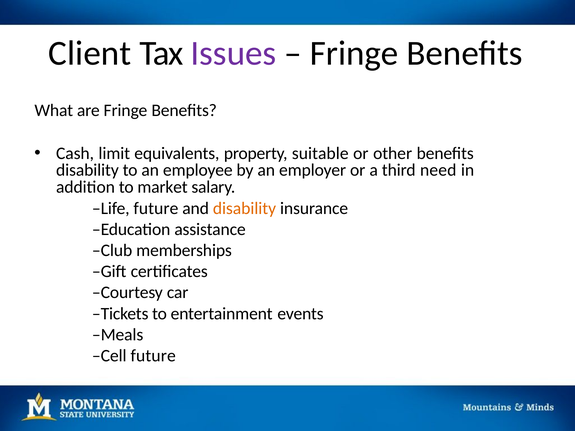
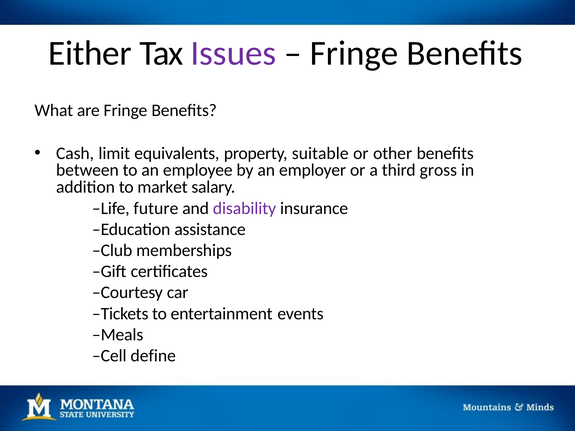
Client: Client -> Either (90, 53)
disability: disability -> between (87, 170)
need: need -> gross (438, 170)
disability colour: orange -> purple (244, 208)
Cell future: future -> define (153, 356)
